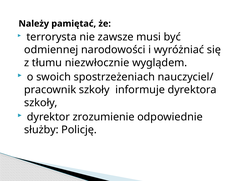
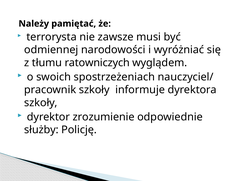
niezwłocznie: niezwłocznie -> ratowniczych (97, 63)
